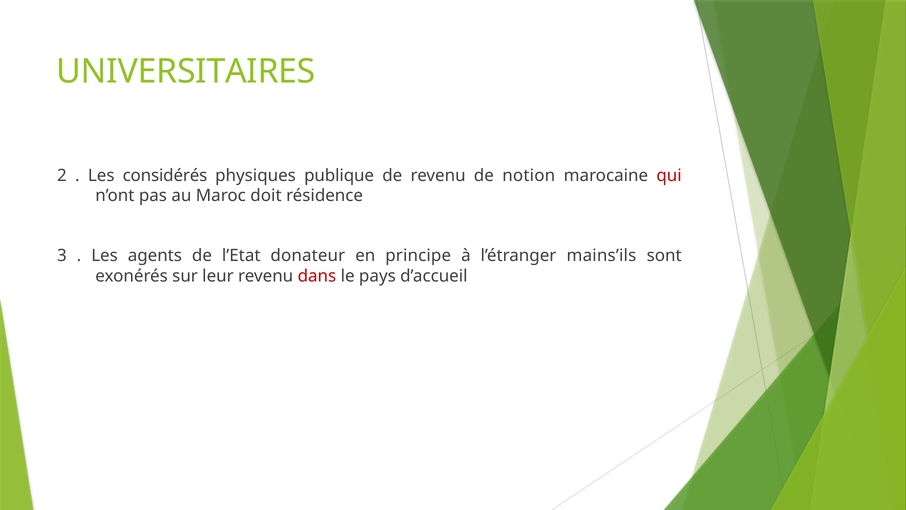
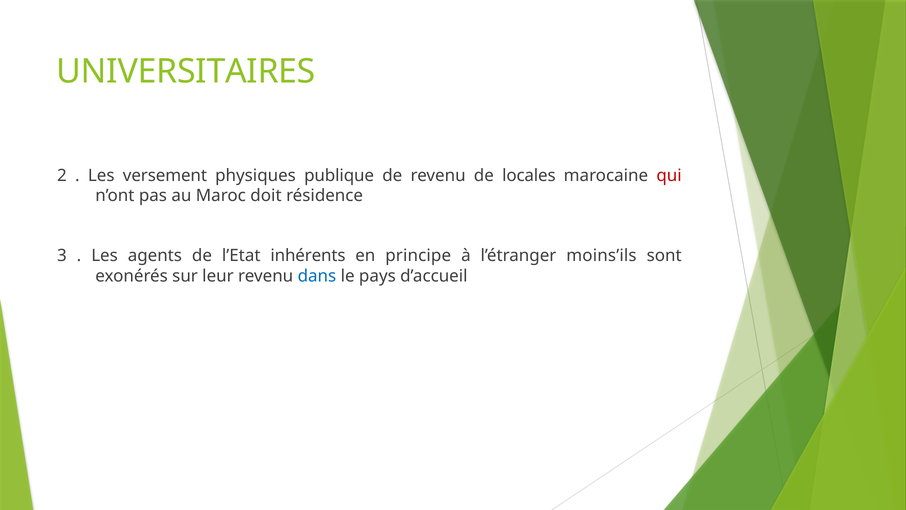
considérés: considérés -> versement (165, 175)
notion: notion -> locales (529, 175)
donateur: donateur -> inhérents (308, 255)
mains’ils: mains’ils -> moins’ils (601, 255)
dans colour: red -> blue (317, 276)
